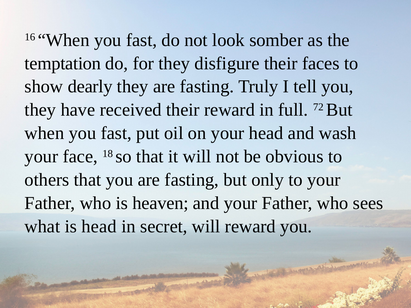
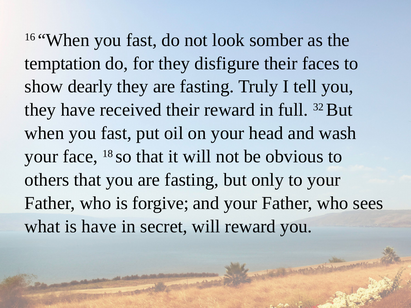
72: 72 -> 32 (318, 107)
heaven: heaven -> forgive (160, 203)
is head: head -> have (99, 227)
